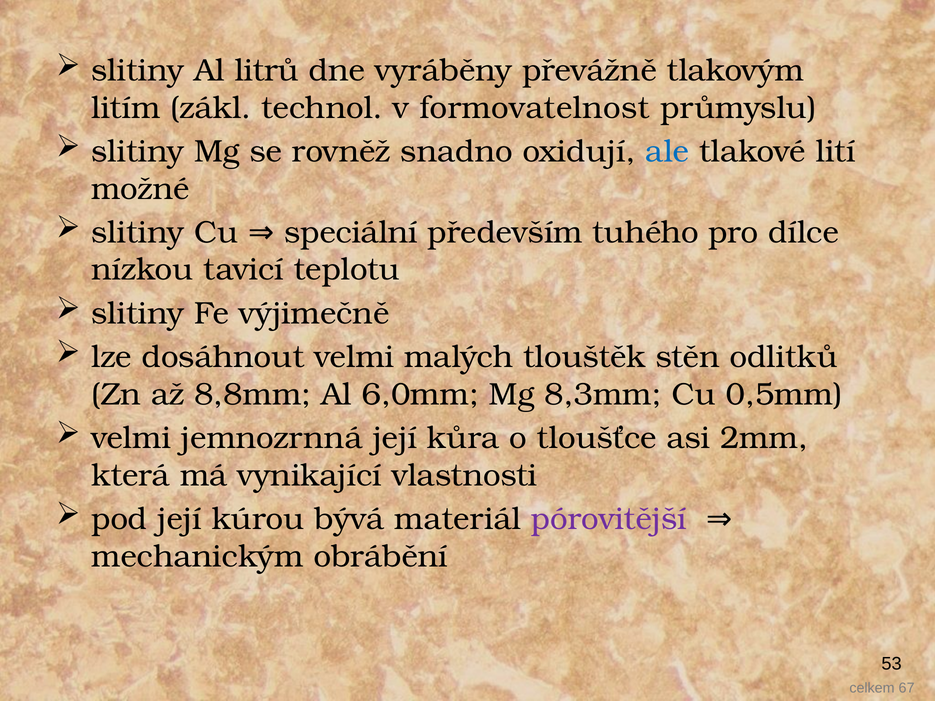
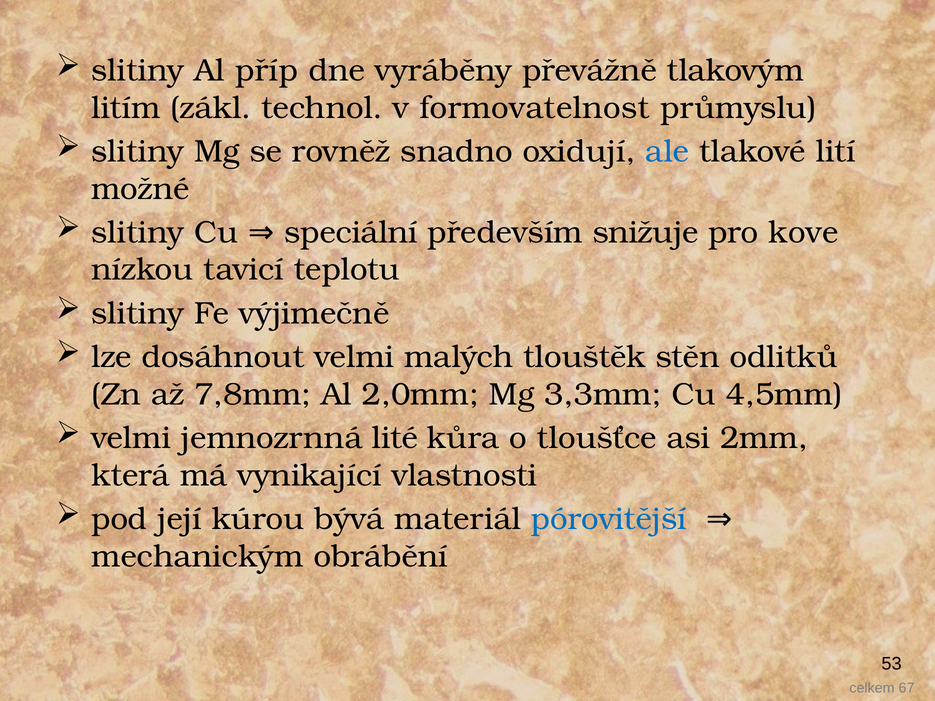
litrů: litrů -> příp (267, 70)
tuhého: tuhého -> snižuje (646, 232)
dílce: dílce -> kove (803, 232)
8,8mm: 8,8mm -> 7,8mm (253, 394)
6,0mm: 6,0mm -> 2,0mm (420, 394)
8,3mm: 8,3mm -> 3,3mm (603, 394)
0,5mm: 0,5mm -> 4,5mm (784, 394)
jemnozrnná její: její -> lité (395, 438)
pórovitější colour: purple -> blue (609, 519)
